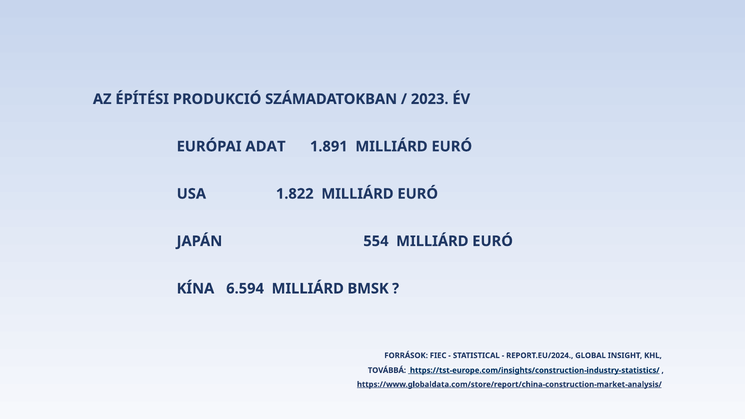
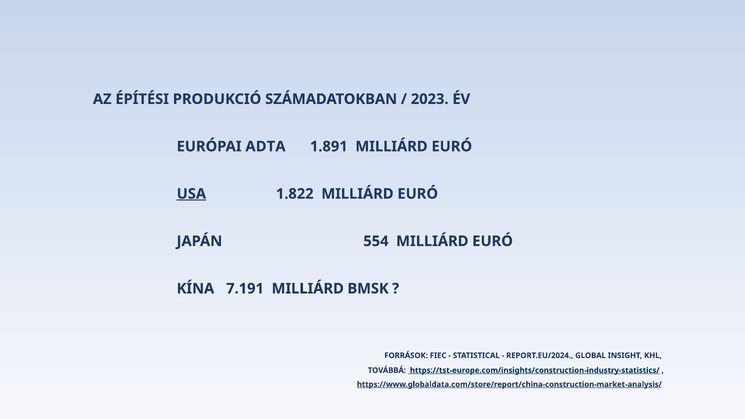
ADAT: ADAT -> ADTA (265, 147)
USA underline: none -> present (191, 194)
6.594: 6.594 -> 7.191 (245, 289)
